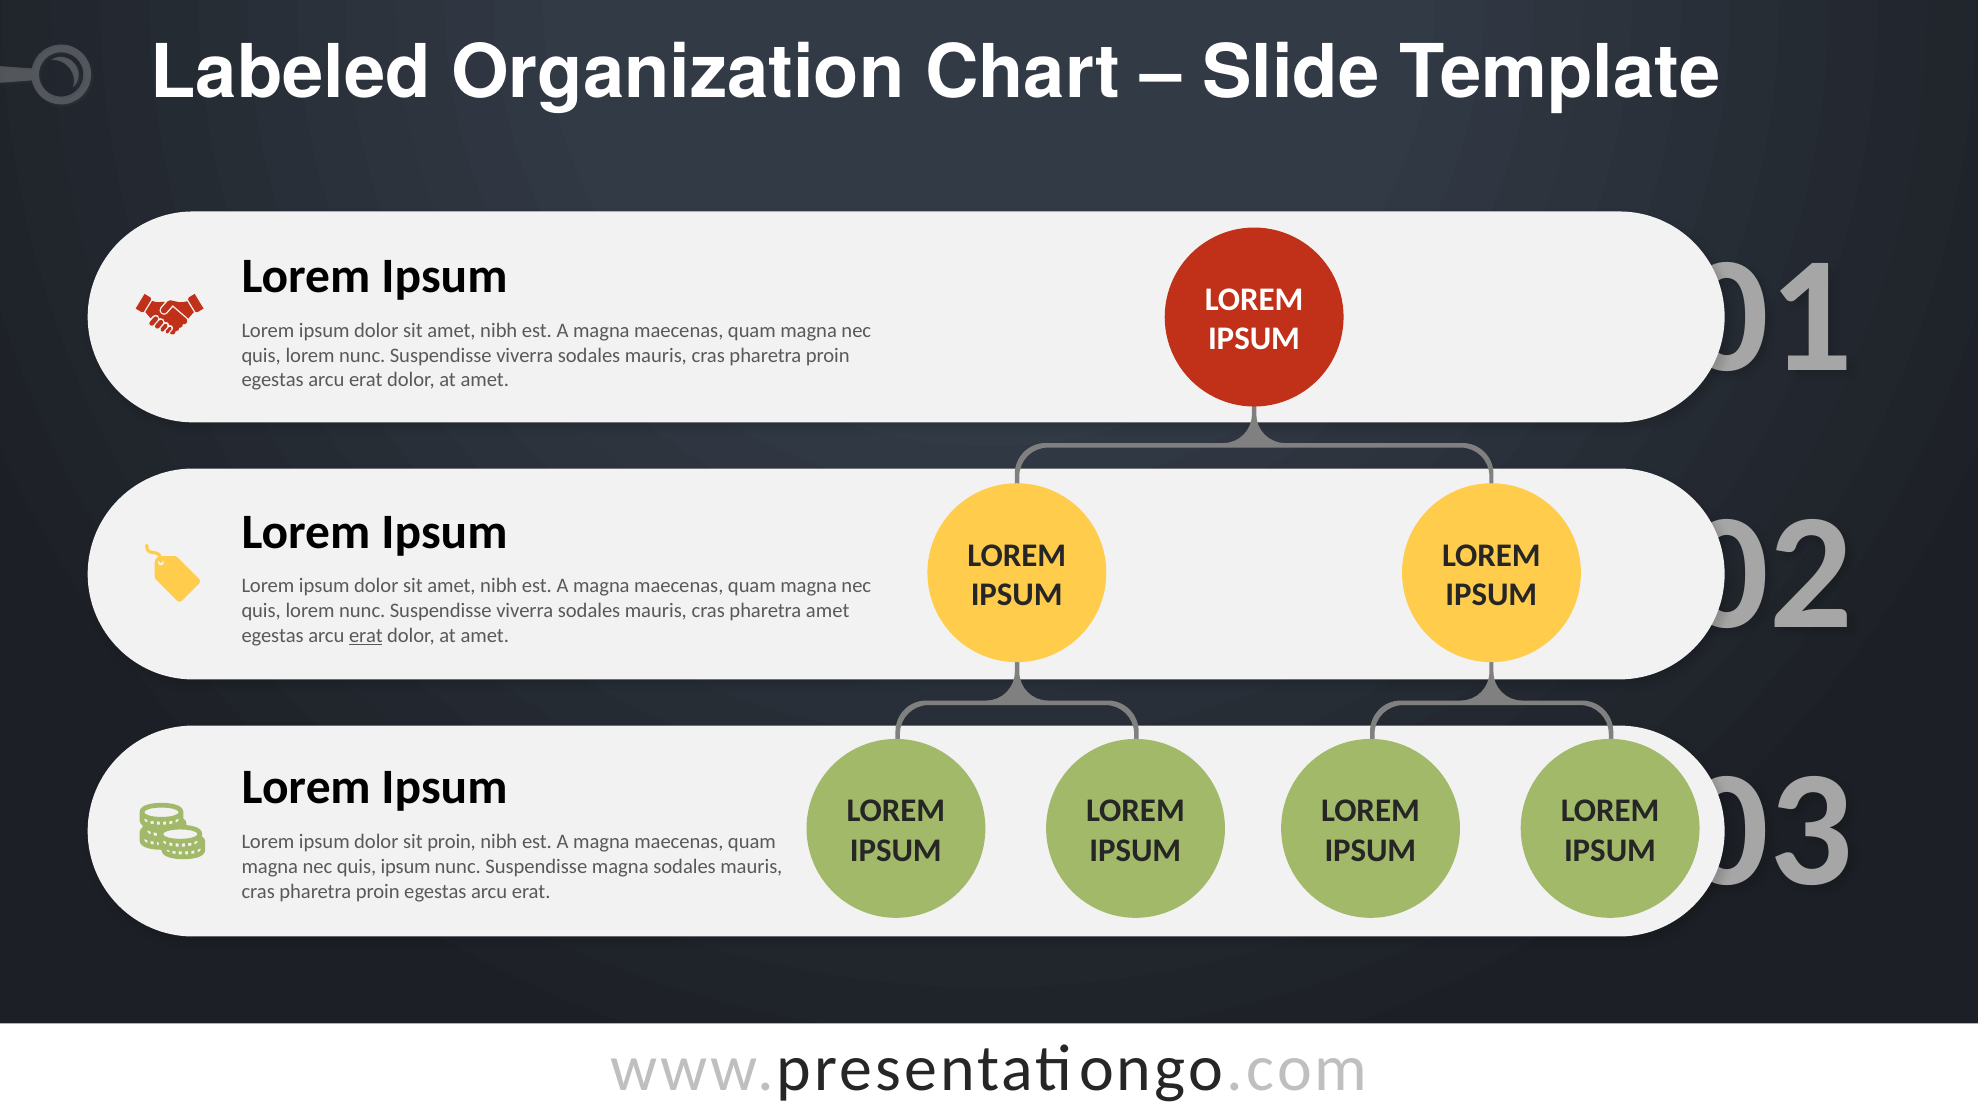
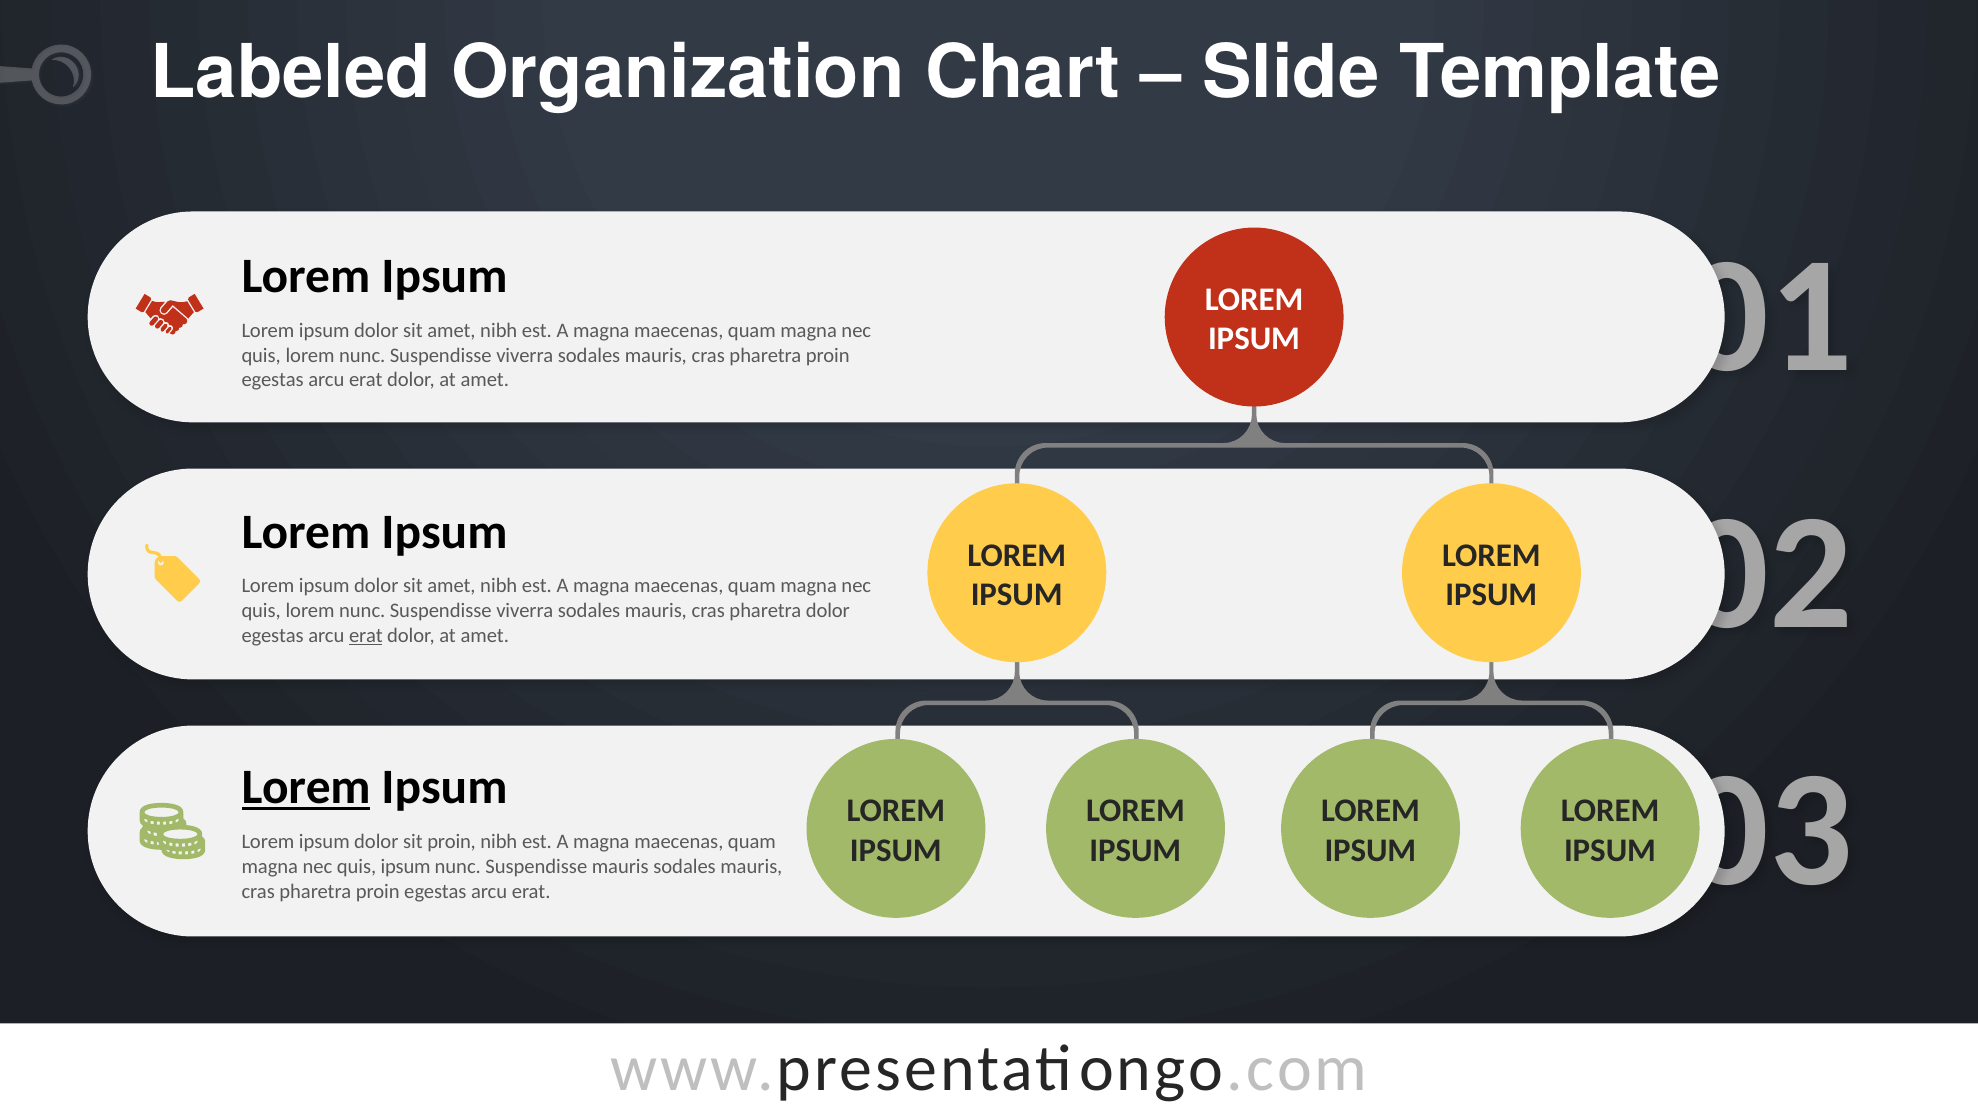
pharetra amet: amet -> dolor (828, 611)
Lorem underline: none -> present (306, 787)
Suspendisse magna: magna -> mauris (620, 866)
